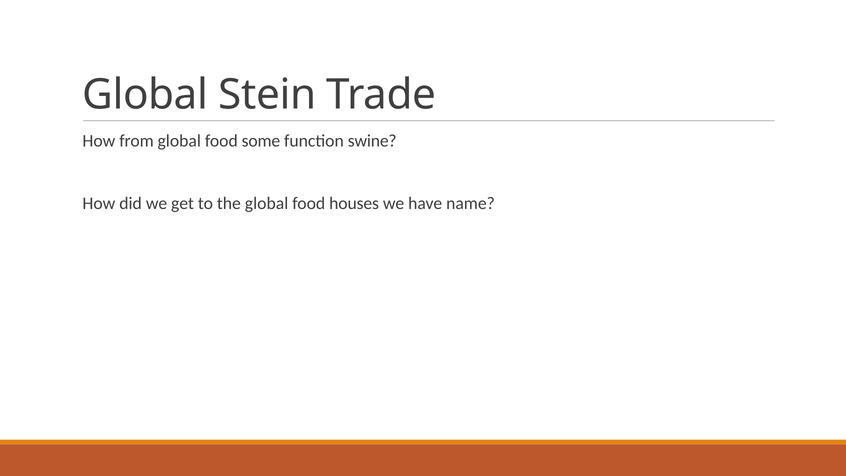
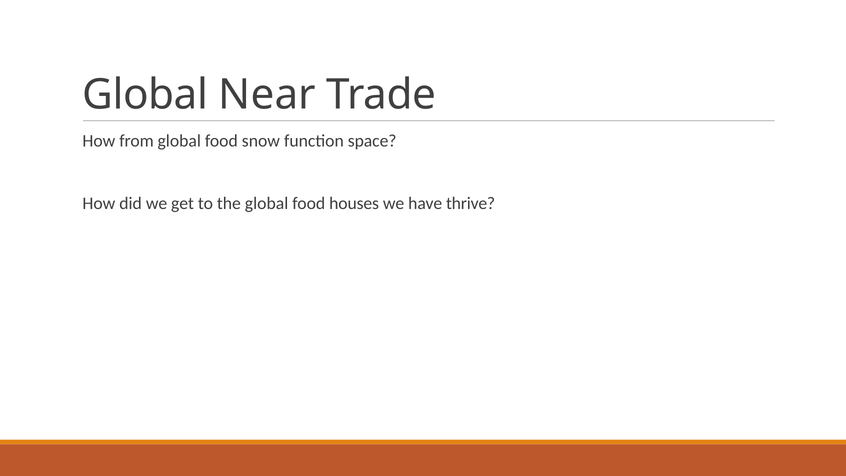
Stein: Stein -> Near (267, 95)
some: some -> snow (261, 141)
swine: swine -> space (372, 141)
name: name -> thrive (471, 203)
